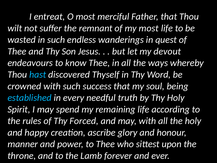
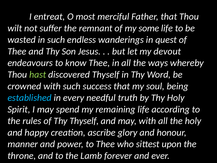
my most: most -> some (149, 28)
hast colour: light blue -> light green (38, 74)
Thy Forced: Forced -> Thyself (84, 121)
